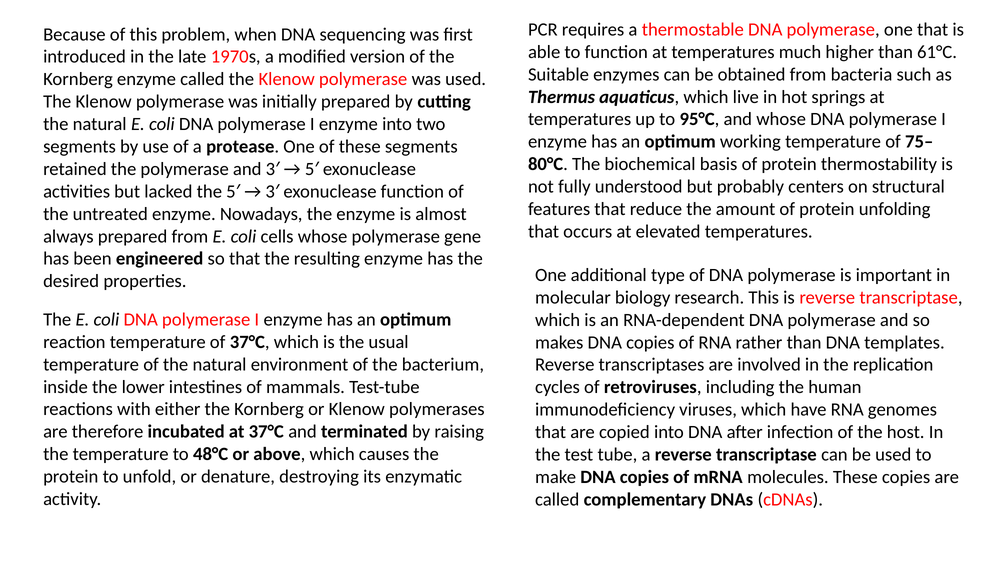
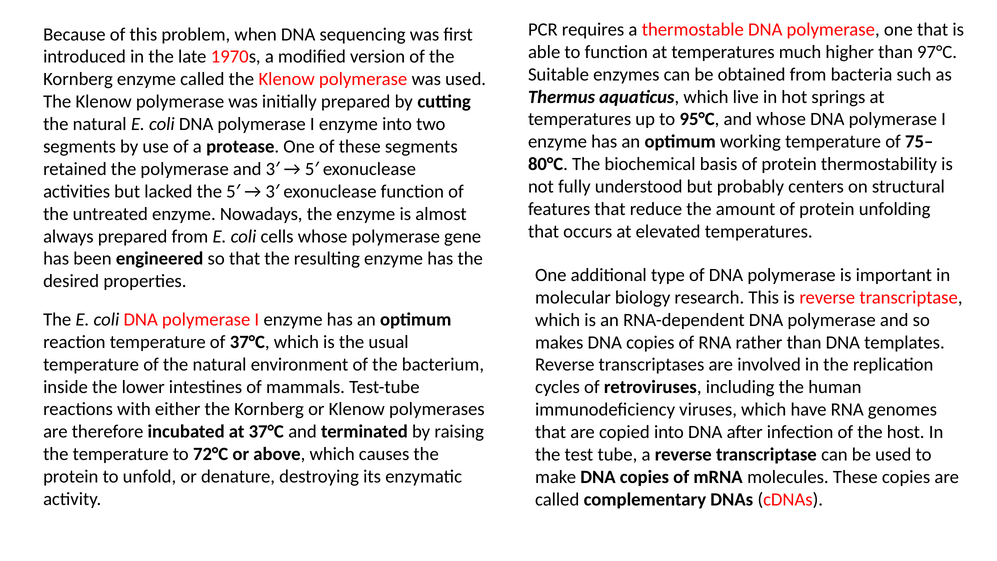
61°C: 61°C -> 97°C (937, 52)
48°C: 48°C -> 72°C (211, 454)
